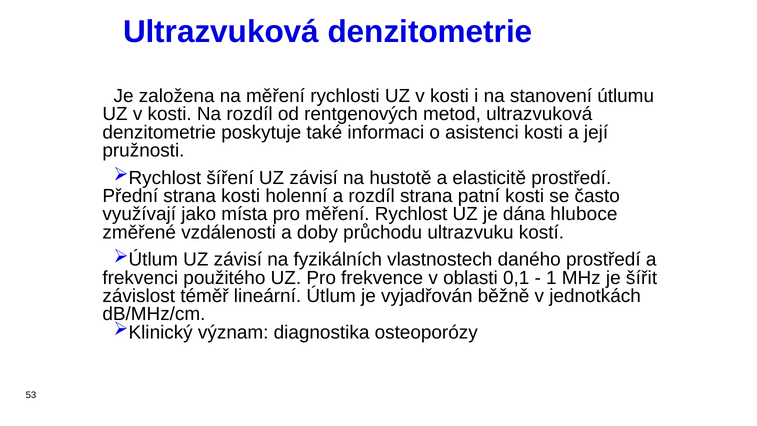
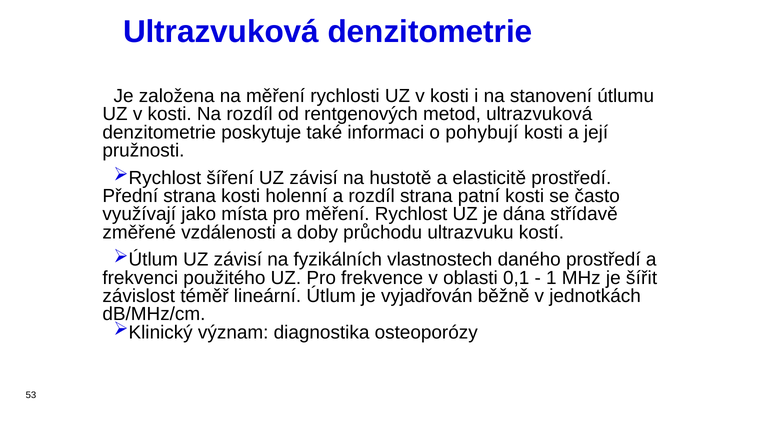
asistenci: asistenci -> pohybují (482, 132)
hluboce: hluboce -> střídavě (584, 214)
